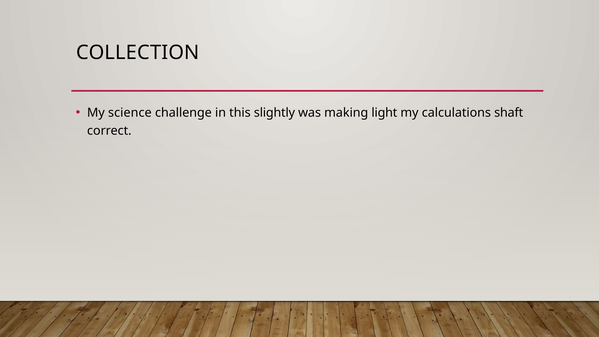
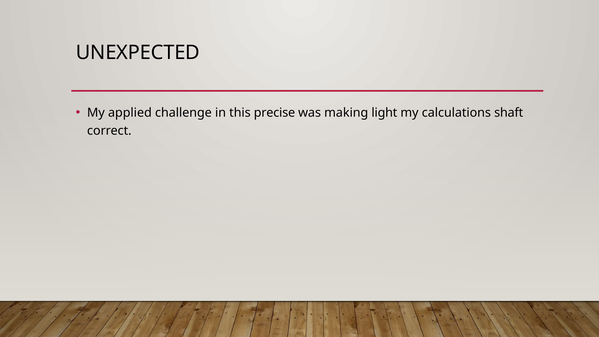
COLLECTION: COLLECTION -> UNEXPECTED (138, 52)
science: science -> applied (130, 113)
slightly: slightly -> precise (274, 113)
